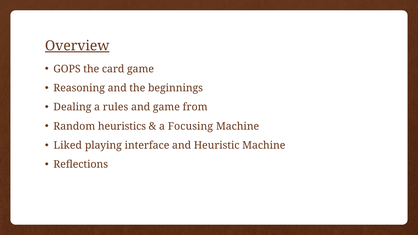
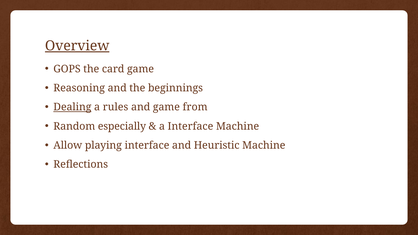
Dealing underline: none -> present (72, 107)
heuristics: heuristics -> especially (122, 126)
a Focusing: Focusing -> Interface (190, 126)
Liked: Liked -> Allow (68, 145)
